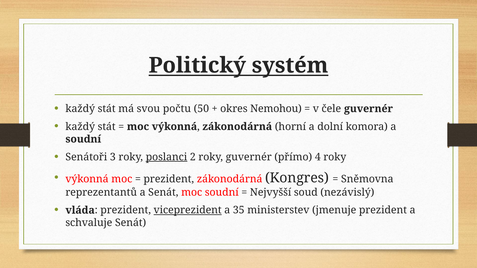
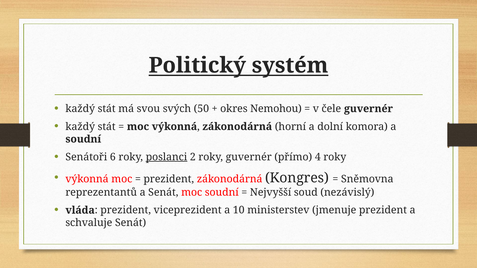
počtu: počtu -> svých (177, 109)
3: 3 -> 6 (113, 157)
viceprezident underline: present -> none (188, 210)
35: 35 -> 10 (239, 210)
